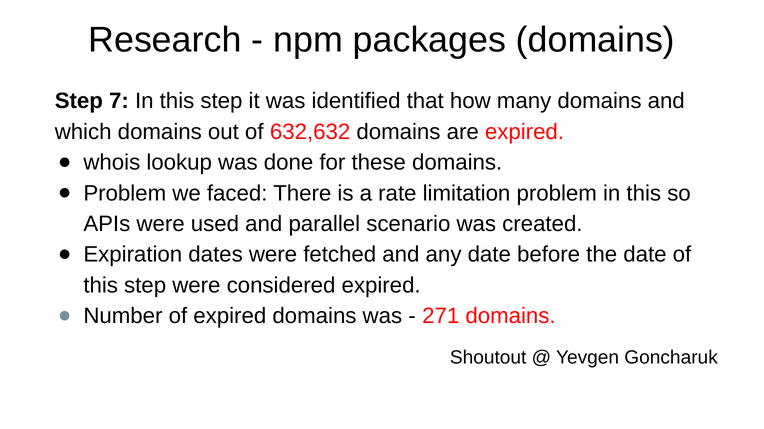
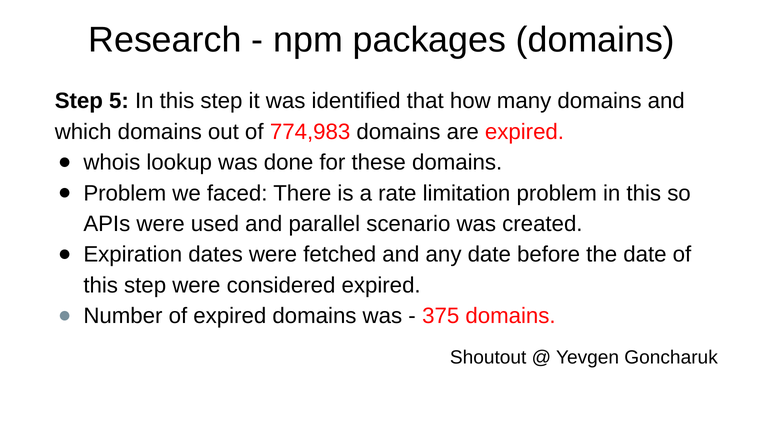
7: 7 -> 5 (119, 101)
632,632: 632,632 -> 774,983 (310, 132)
271: 271 -> 375 (441, 316)
